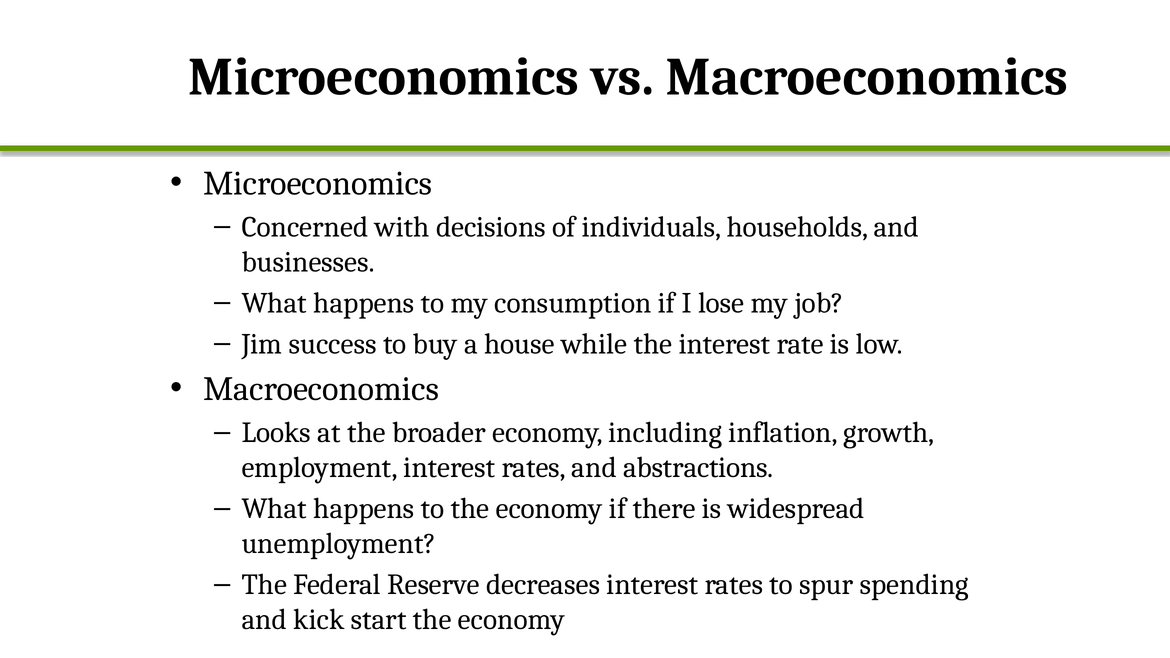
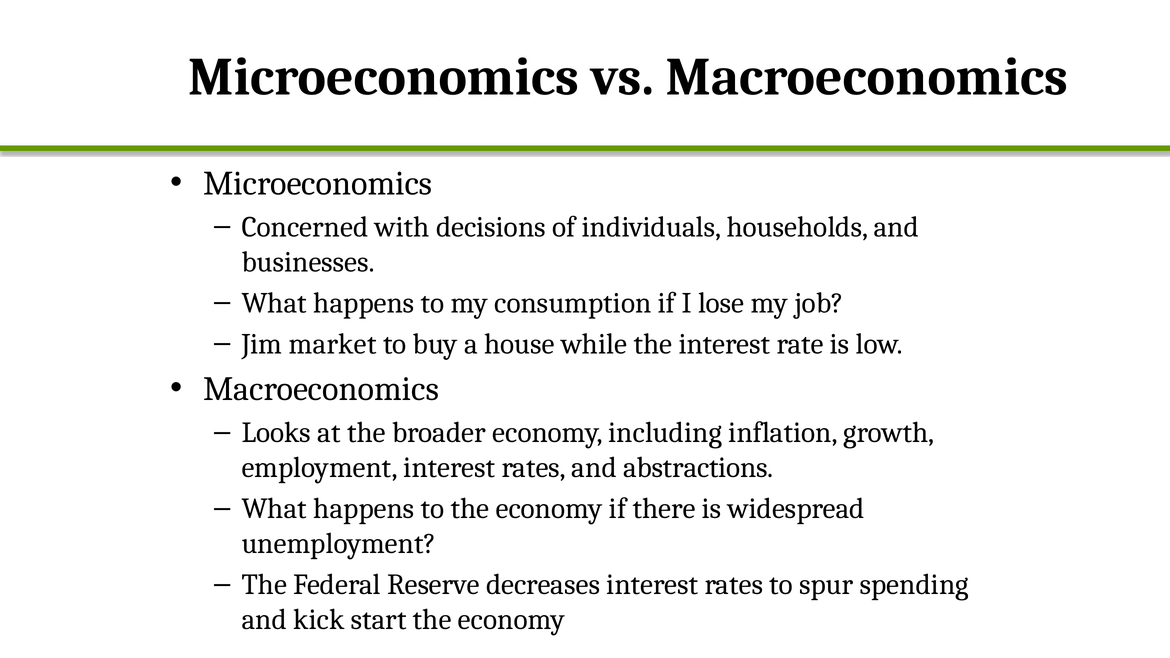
success: success -> market (333, 344)
